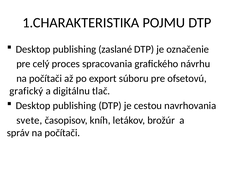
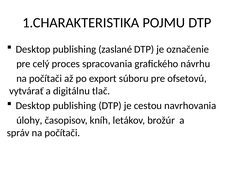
grafický: grafický -> vytvárať (26, 91)
svete: svete -> úlohy (29, 120)
